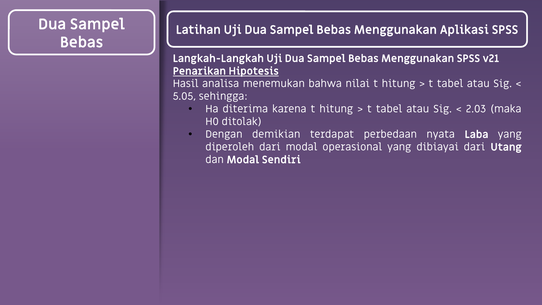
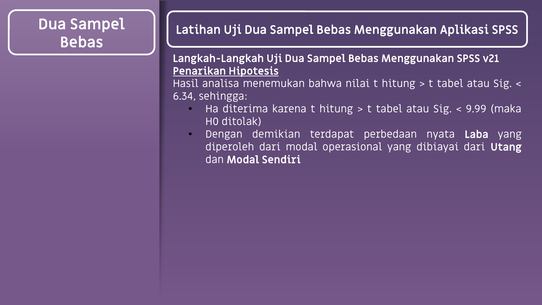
5.05: 5.05 -> 6.34 (184, 96)
2.03: 2.03 -> 9.99 (476, 109)
